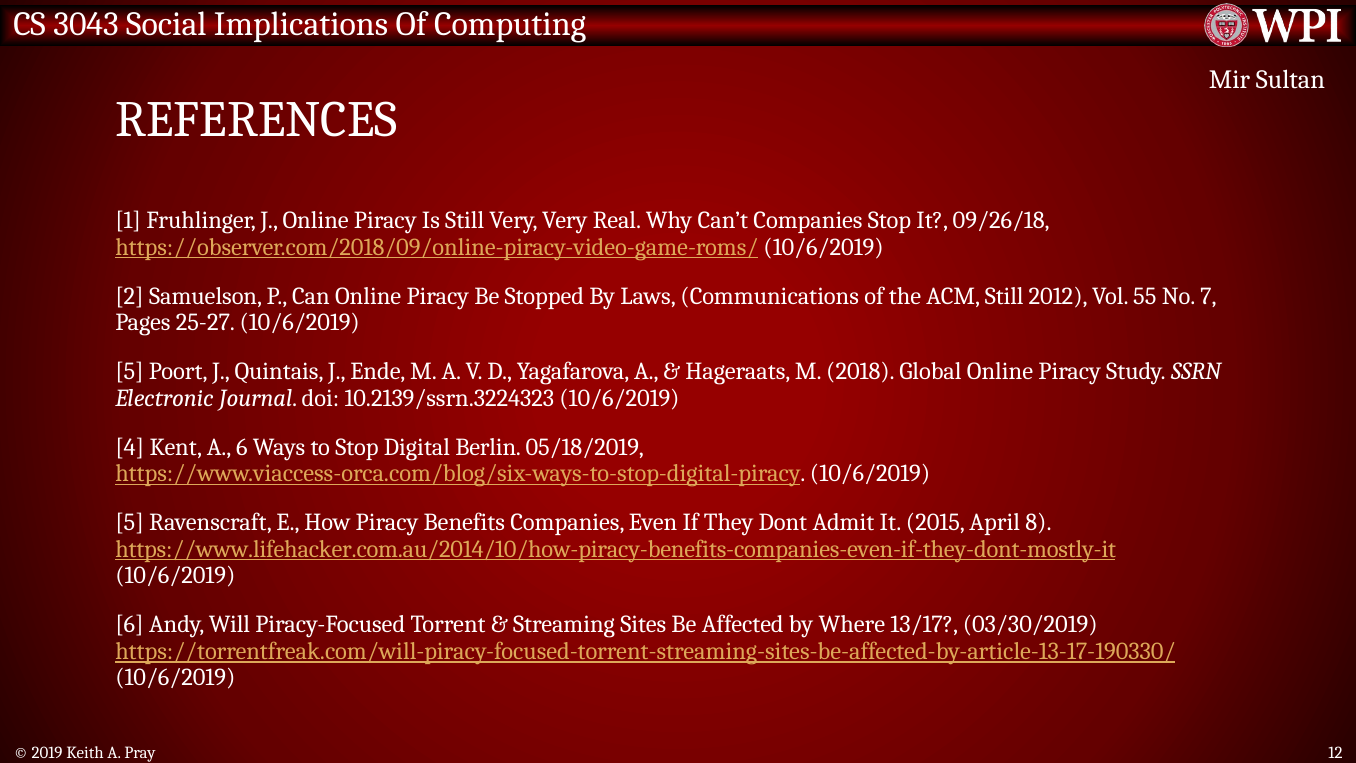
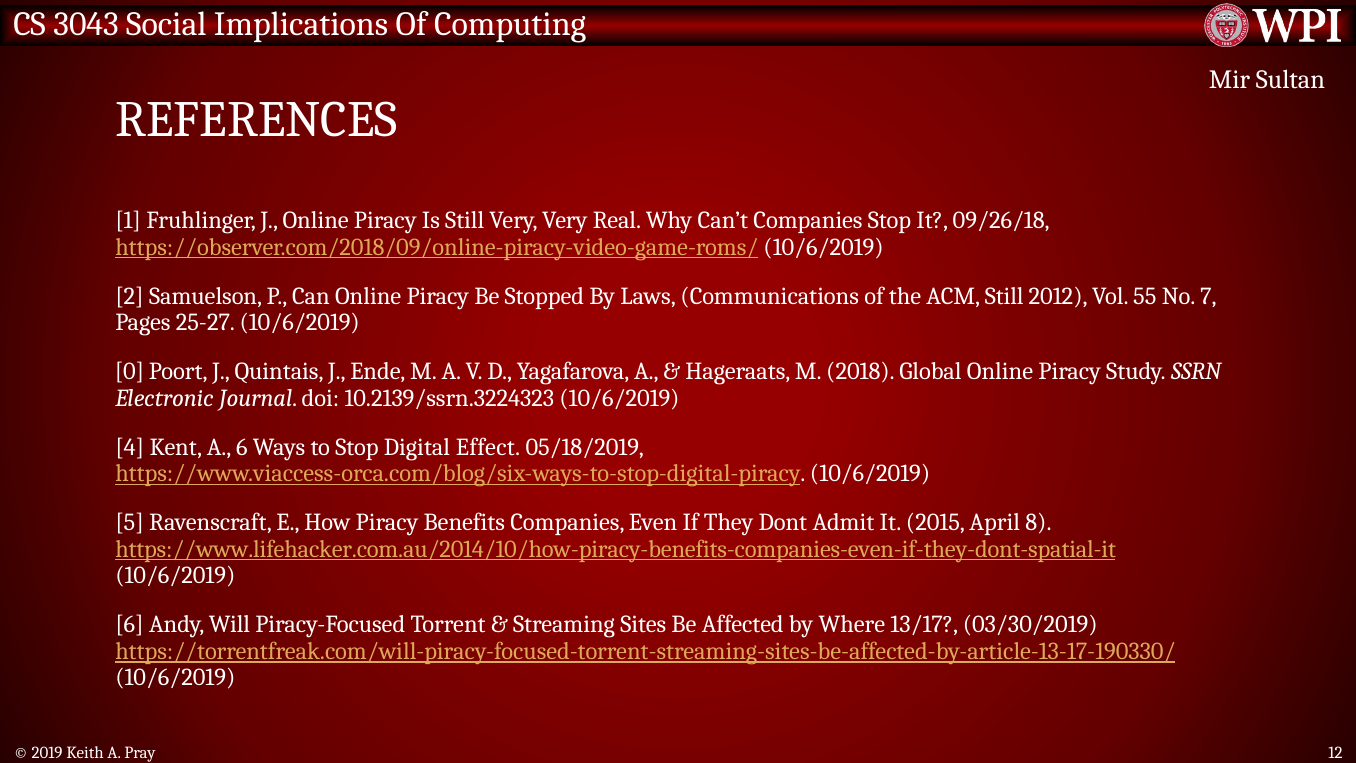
5: 5 -> 0 (129, 372)
Berlin: Berlin -> Effect (488, 447)
https://www.lifehacker.com.au/2014/10/how-piracy-benefits-companies-even-if-they-dont-mostly-it: https://www.lifehacker.com.au/2014/10/how-piracy-benefits-companies-even-if-they-dont-mostly-it -> https://www.lifehacker.com.au/2014/10/how-piracy-benefits-companies-even-if-they-dont-spatial-it (616, 549)
